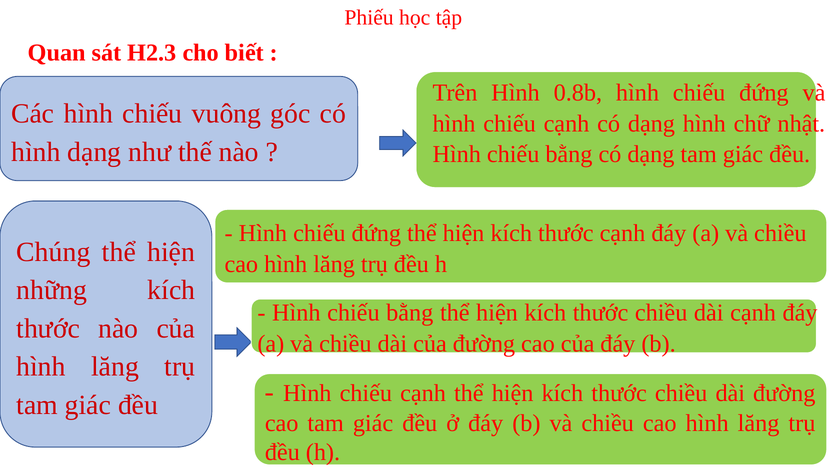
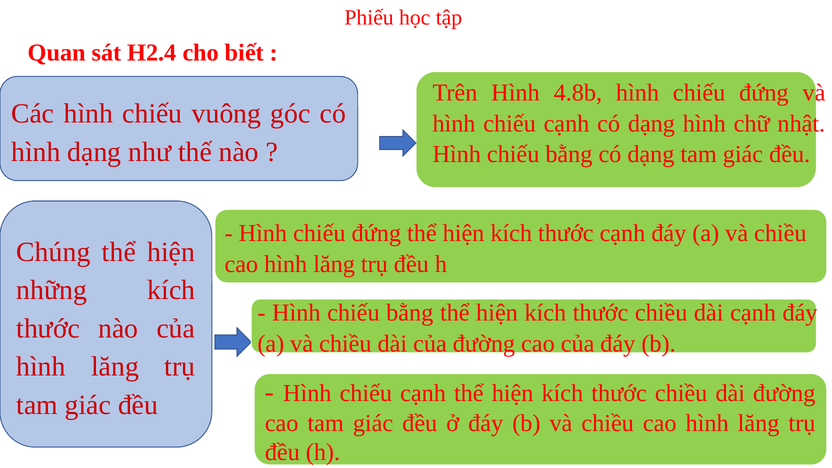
H2.3: H2.3 -> H2.4 (152, 53)
0.8b: 0.8b -> 4.8b (578, 93)
